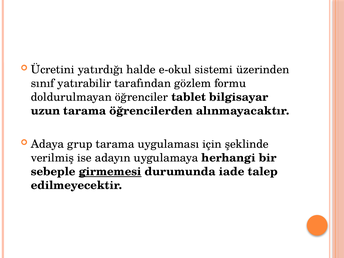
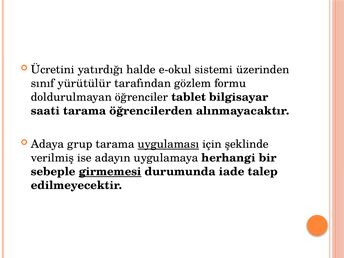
yatırabilir: yatırabilir -> yürütülür (84, 83)
uzun: uzun -> saati (45, 111)
uygulaması underline: none -> present (168, 144)
